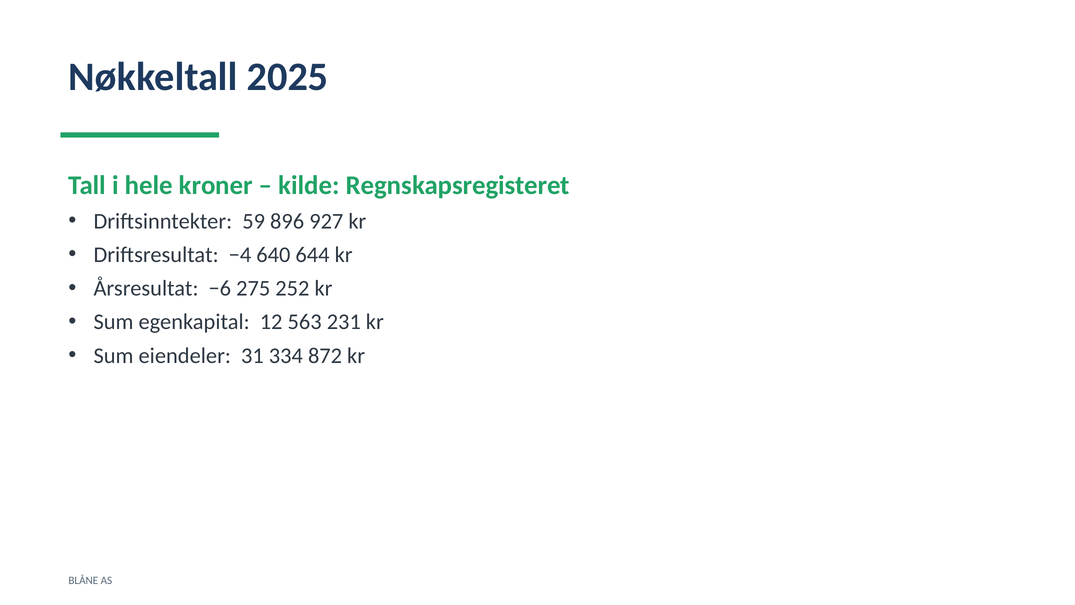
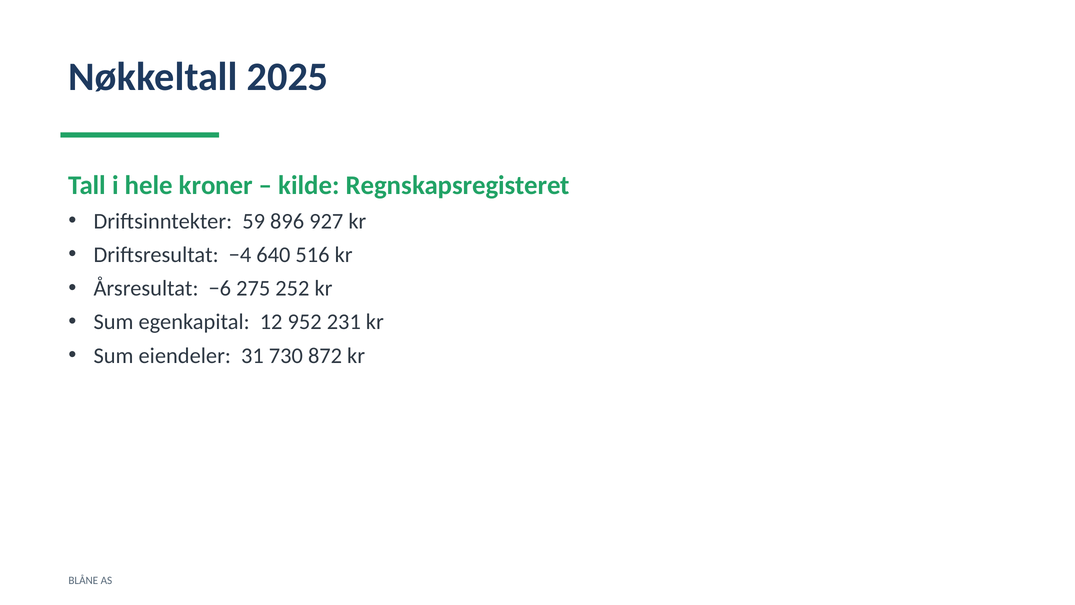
644: 644 -> 516 (312, 255)
563: 563 -> 952 (305, 322)
334: 334 -> 730 (286, 356)
